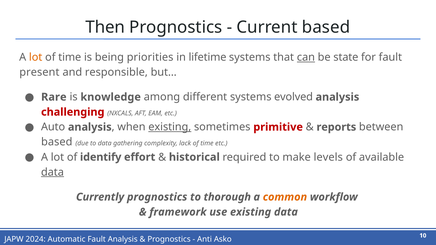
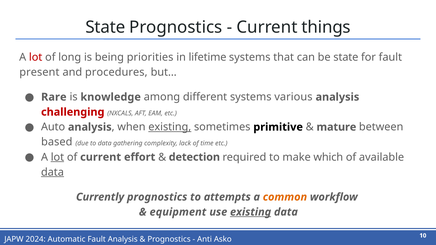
Then: Then -> State (105, 27)
Current based: based -> things (326, 27)
lot colour: orange -> red (36, 57)
time: time -> long (70, 57)
can underline: present -> none (306, 57)
responsible: responsible -> procedures (116, 72)
evolved: evolved -> various (293, 97)
primitive colour: red -> black (278, 127)
reports: reports -> mature (336, 127)
lot underline: none -> present (57, 157)
of identify: identify -> current (101, 157)
historical: historical -> detection (194, 157)
levels: levels -> which (328, 157)
thorough: thorough -> attempts (227, 197)
framework: framework -> equipment (178, 212)
existing underline: none -> present (251, 212)
